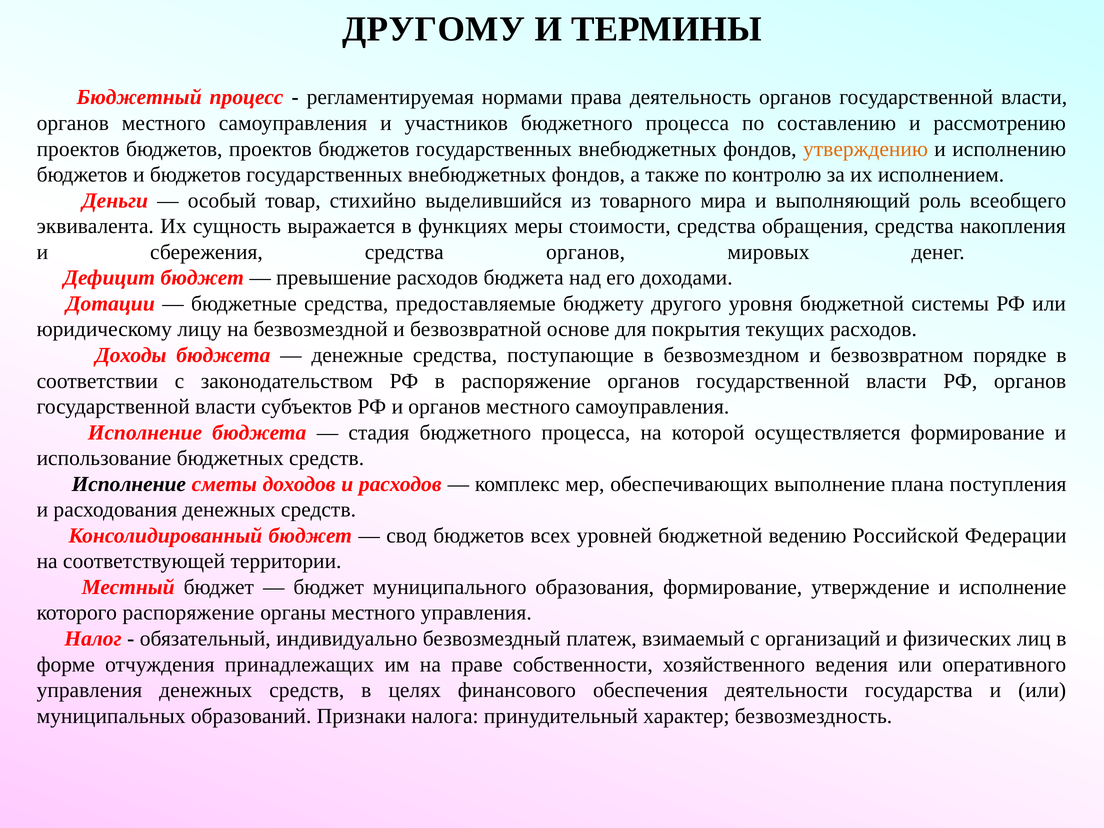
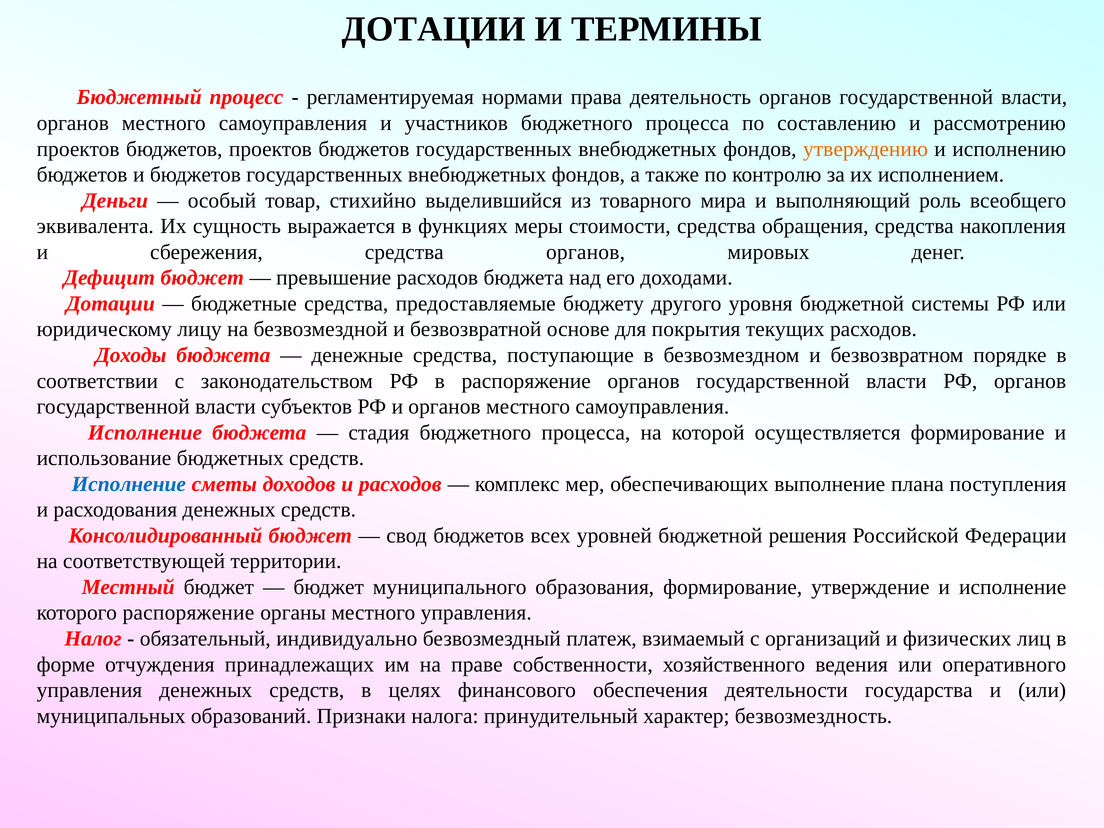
ДРУГОМУ: ДРУГОМУ -> ДОТАЦИИ (434, 29)
Исполнение colour: black -> blue (129, 484)
ведению: ведению -> решения (808, 536)
